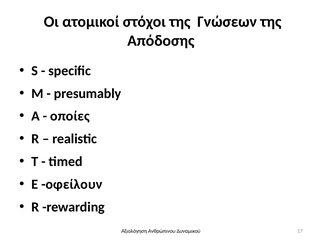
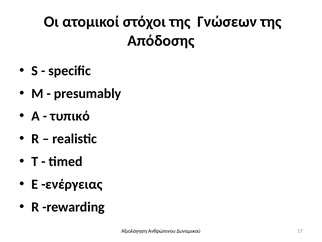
οποίες: οποίες -> τυπικό (70, 116)
οφείλουν: οφείλουν -> ενέργειας (72, 184)
